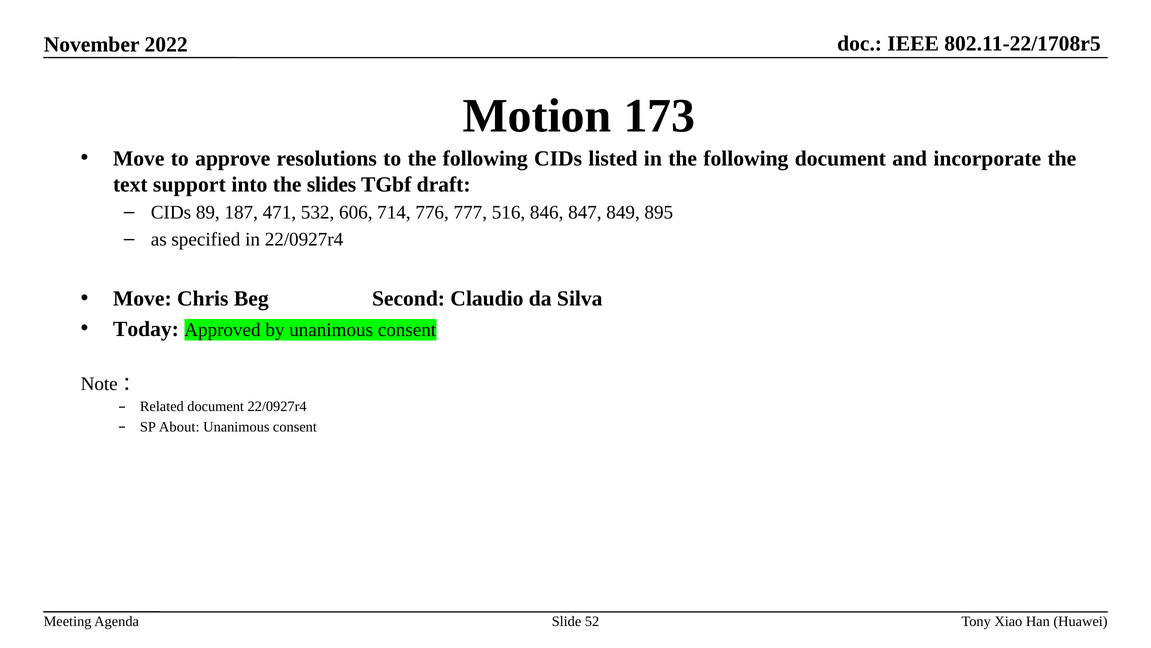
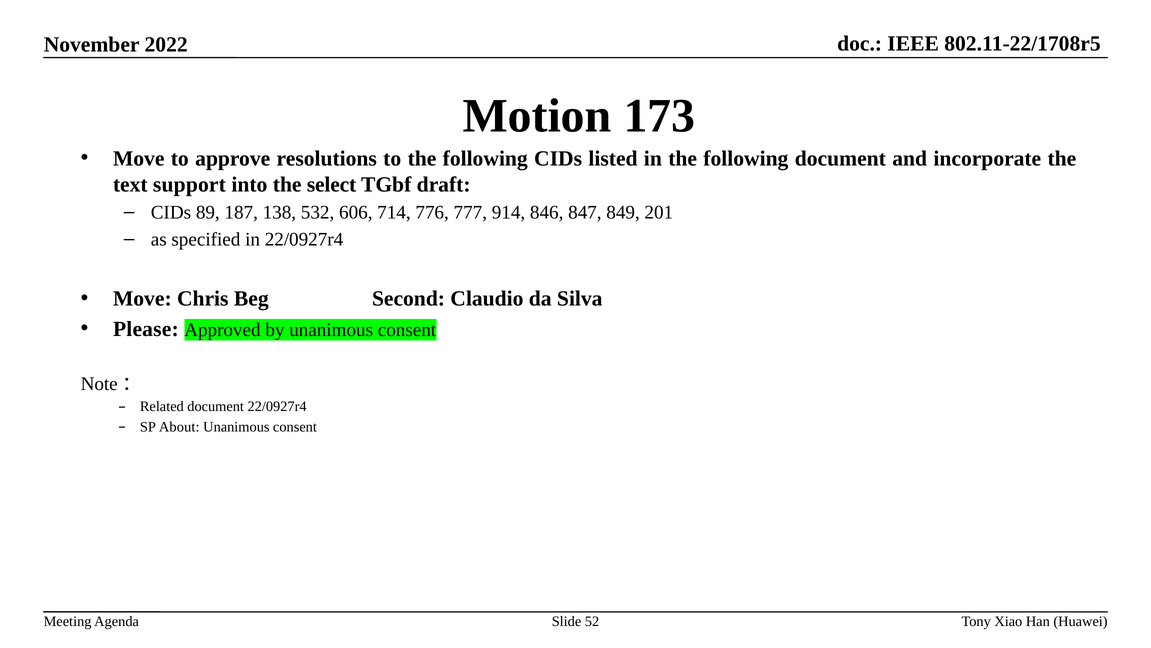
slides: slides -> select (332, 184)
471: 471 -> 138 (279, 212)
516: 516 -> 914 (509, 212)
895: 895 -> 201 (659, 212)
Today: Today -> Please (146, 329)
